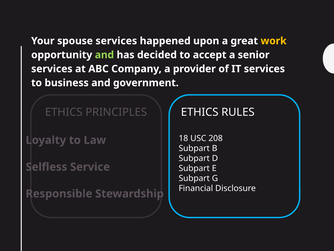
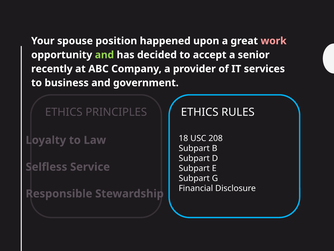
spouse services: services -> position (116, 41)
work colour: yellow -> pink (274, 41)
services: services -> recently (52, 69)
